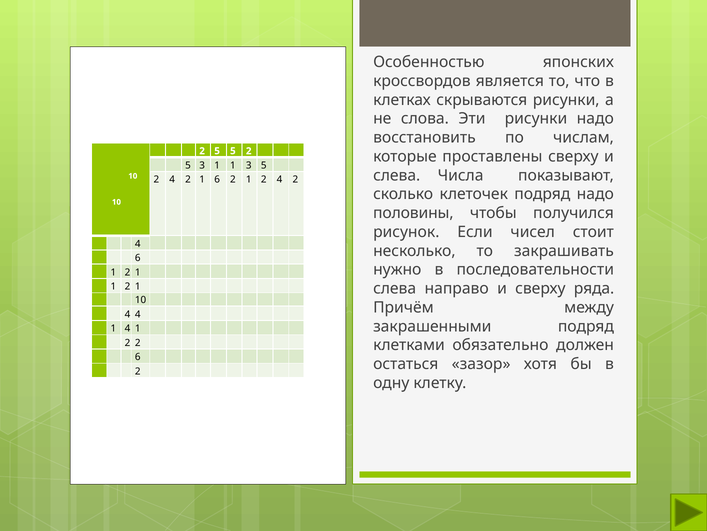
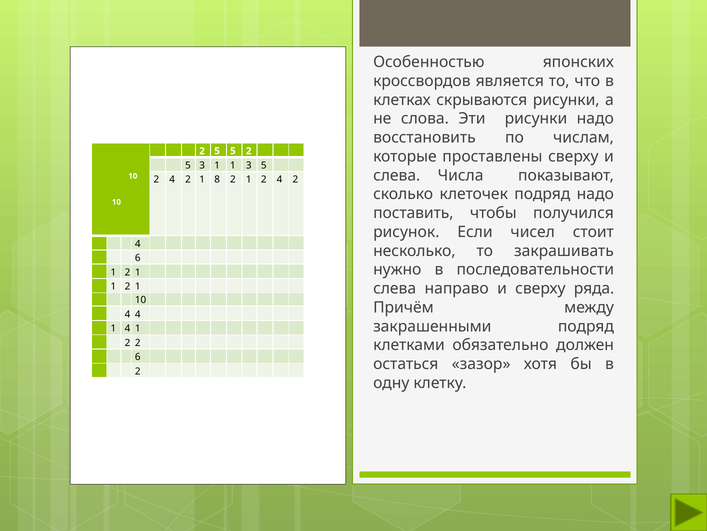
1 6: 6 -> 8 (217, 179)
половины: половины -> поставить (413, 213)
